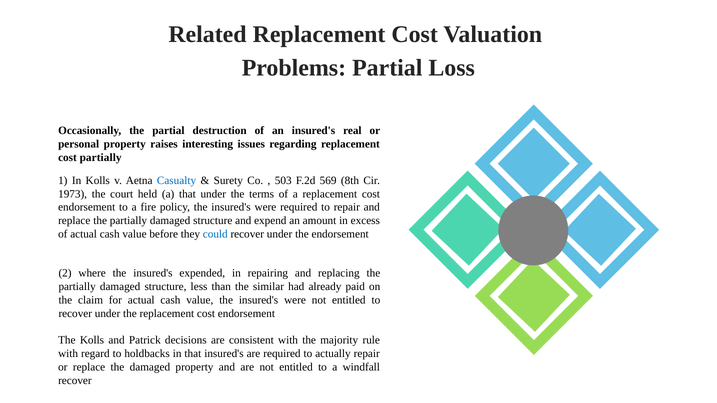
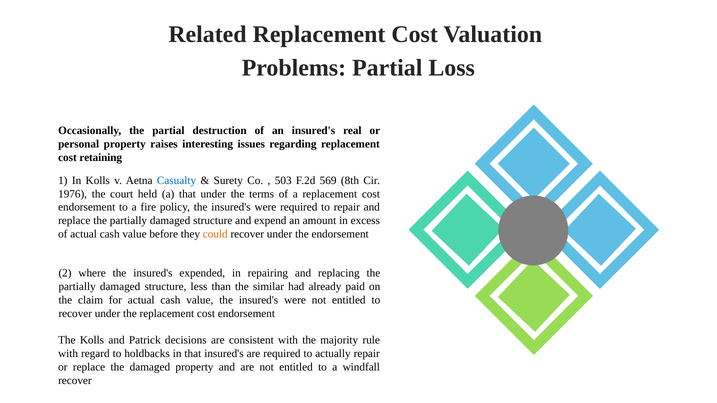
cost partially: partially -> retaining (101, 158)
1973: 1973 -> 1976 (73, 194)
could colour: blue -> orange (215, 234)
